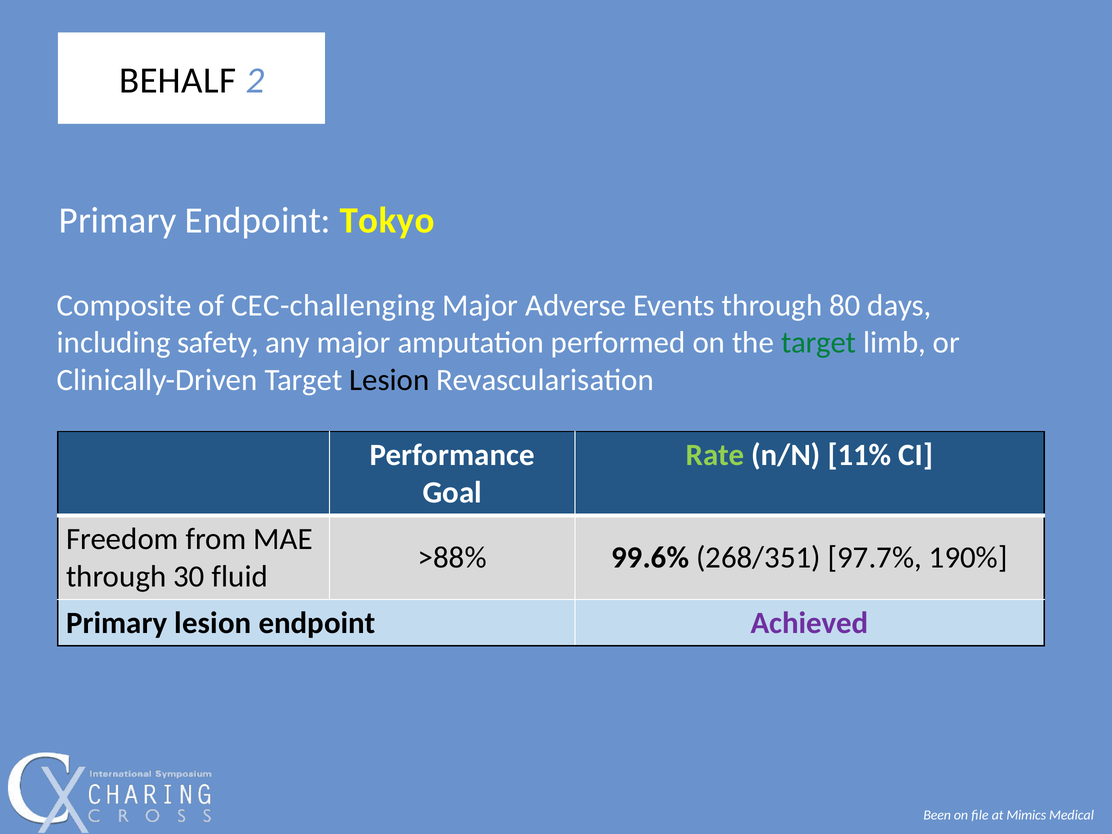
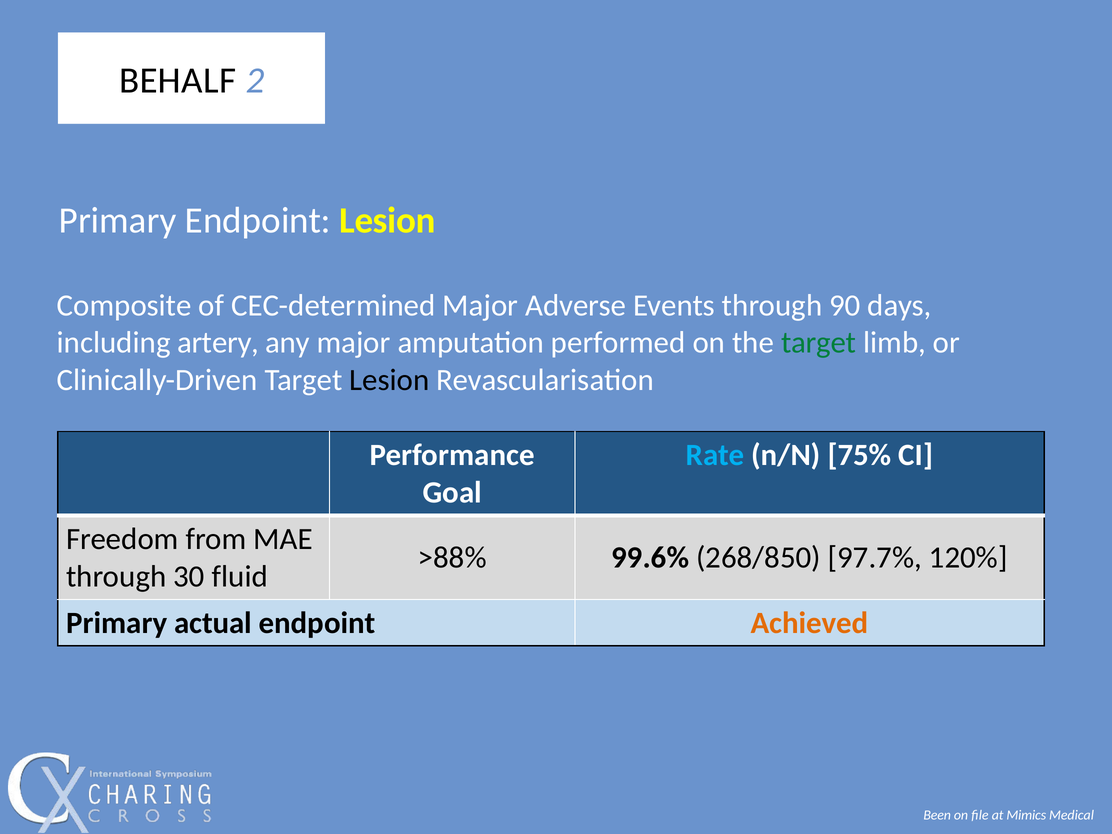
Endpoint Tokyo: Tokyo -> Lesion (387, 221)
CEC-challenging: CEC-challenging -> CEC-determined (333, 306)
80: 80 -> 90 (845, 306)
safety: safety -> artery (218, 343)
Rate colour: light green -> light blue (715, 455)
11%: 11% -> 75% (860, 455)
268/351: 268/351 -> 268/850 (758, 558)
190%: 190% -> 120% (968, 558)
Primary lesion: lesion -> actual (213, 623)
Achieved colour: purple -> orange (810, 623)
